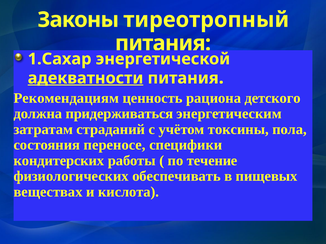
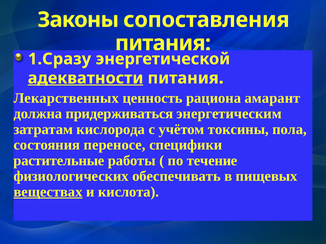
тиреотропный: тиреотропный -> сопоставления (206, 20)
1.Сахар: 1.Сахар -> 1.Сразу (60, 59)
Рекомендациям: Рекомендациям -> Лекарственных (66, 98)
детского: детского -> амарант (272, 98)
страданий: страданий -> кислорода (111, 130)
кондитерских: кондитерских -> растительные (59, 161)
веществах underline: none -> present (48, 192)
